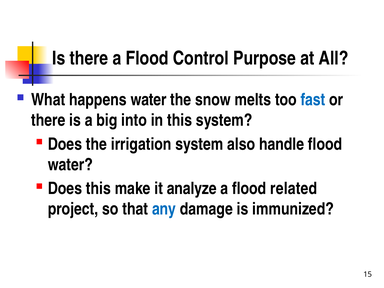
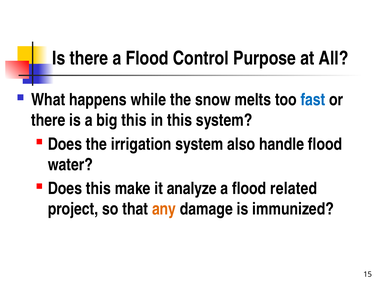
happens water: water -> while (148, 100)
big into: into -> this (134, 120)
any colour: blue -> orange (164, 209)
